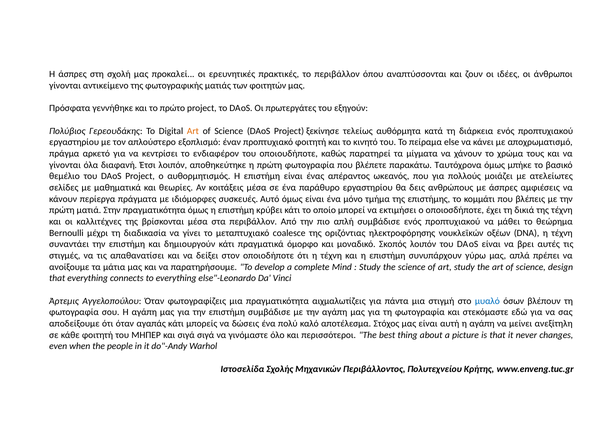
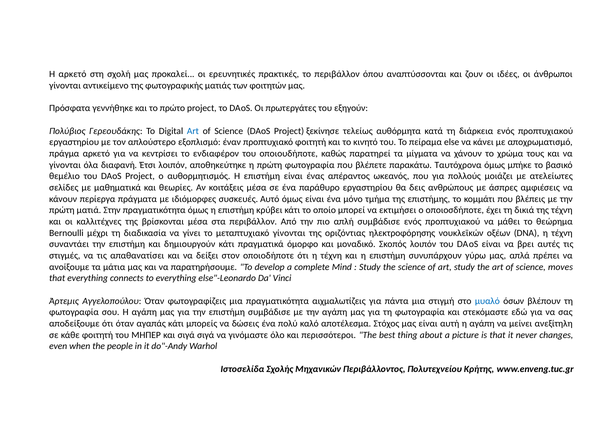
Η άσπρες: άσπρες -> αρκετό (72, 74)
Art colour: orange -> blue (193, 131)
μεταπτυχιακό coalesce: coalesce -> γίνονται (289, 233)
design: design -> moves (561, 267)
